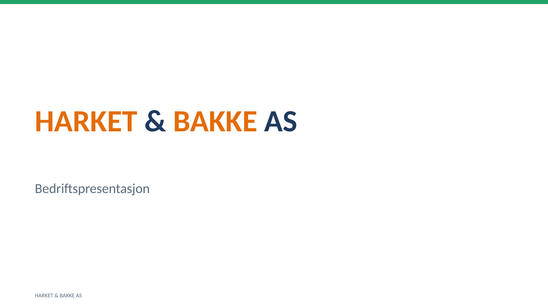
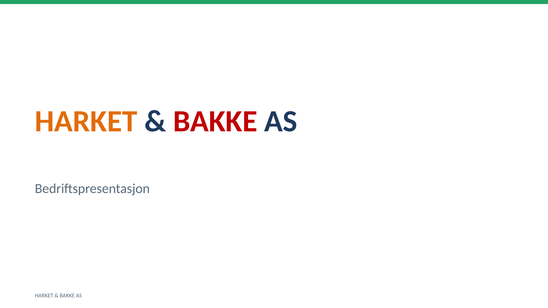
BAKKE colour: orange -> red (215, 122)
